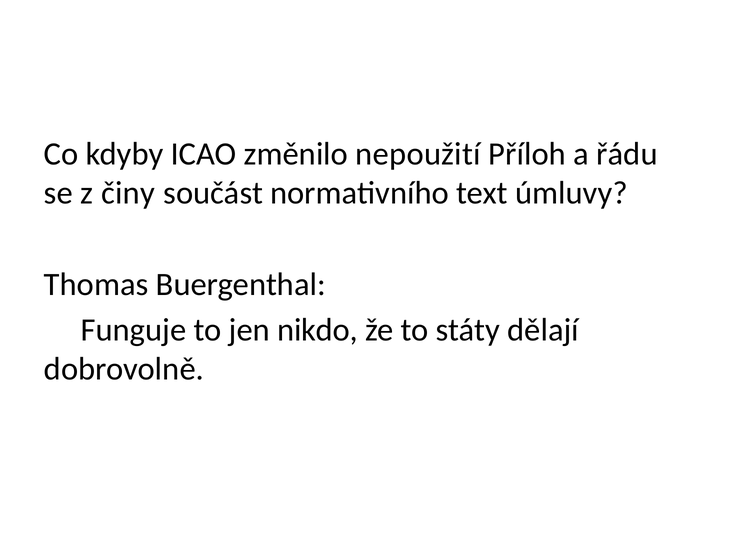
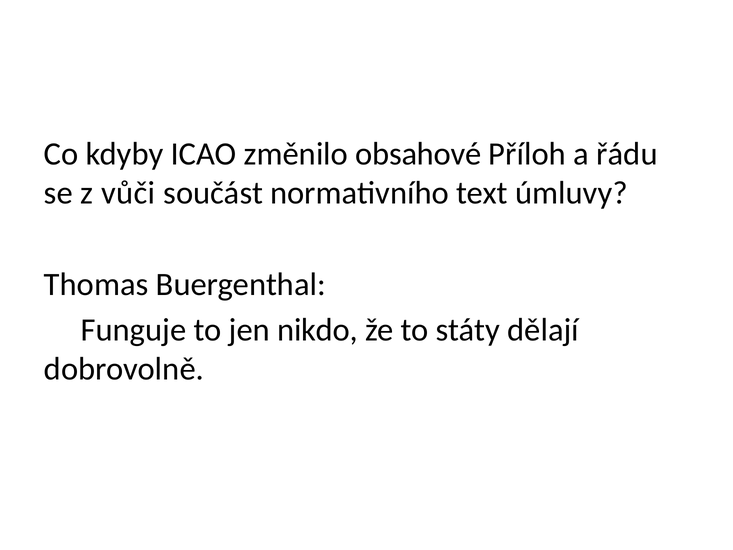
nepoužití: nepoužití -> obsahové (418, 154)
činy: činy -> vůči (128, 193)
